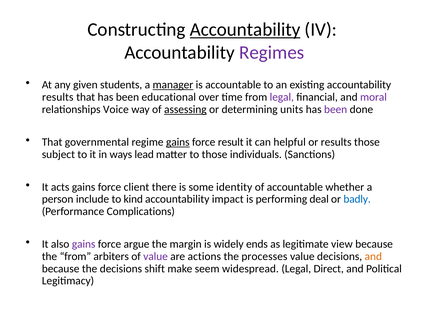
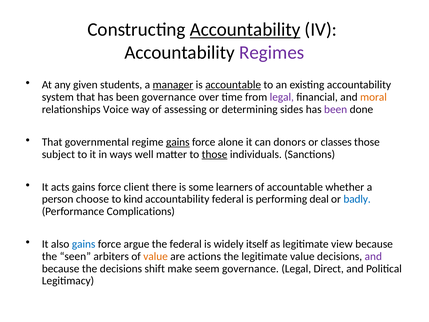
accountable underline: none -> present (233, 85)
results: results -> system (58, 97)
been educational: educational -> governance (169, 97)
moral colour: purple -> orange (373, 97)
assessing underline: present -> none (185, 109)
units: units -> sides (292, 109)
result: result -> alone (231, 142)
helpful: helpful -> donors (290, 142)
or results: results -> classes (336, 142)
lead: lead -> well (144, 154)
those underline: none -> present (215, 154)
identity: identity -> learners (234, 187)
include: include -> choose (92, 199)
accountability impact: impact -> federal (228, 199)
gains colour: purple -> blue (84, 244)
the margin: margin -> federal (186, 244)
ends: ends -> itself (257, 244)
the from: from -> seen (75, 256)
value colour: purple -> orange (156, 256)
the processes: processes -> legitimate (264, 256)
and colour: orange -> purple (373, 256)
seem widespread: widespread -> governance (250, 268)
